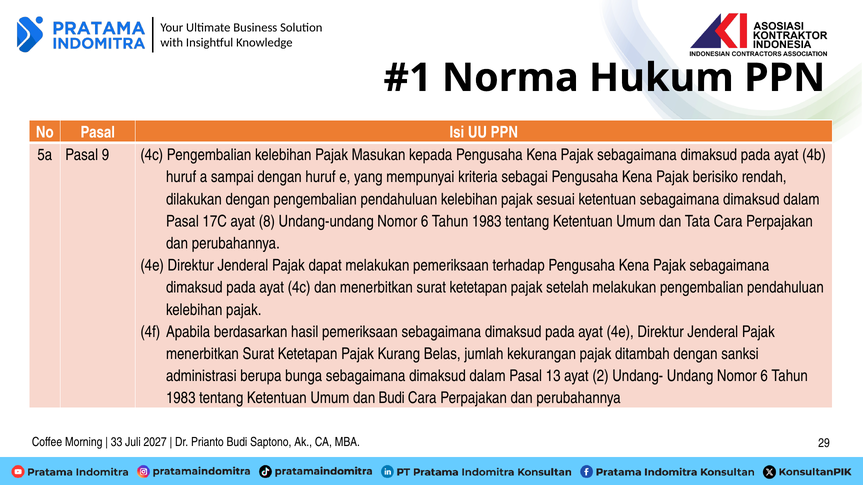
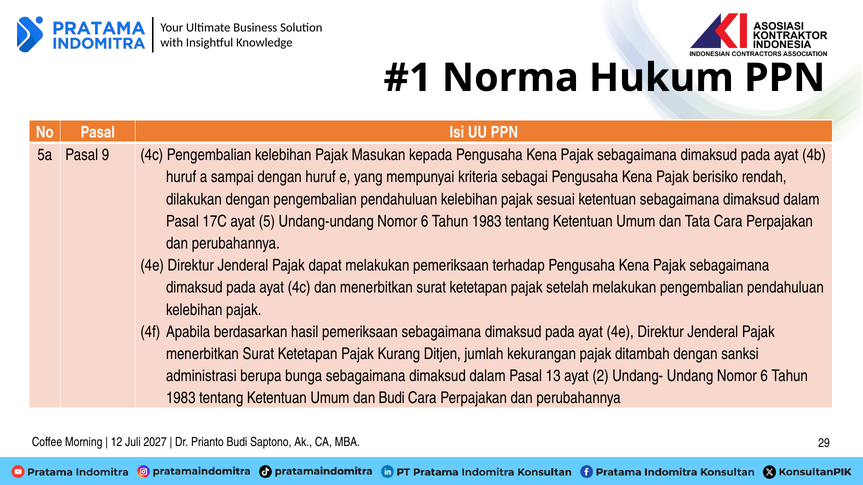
8: 8 -> 5 (267, 222)
Belas: Belas -> Ditjen (442, 354)
33: 33 -> 12 (117, 443)
